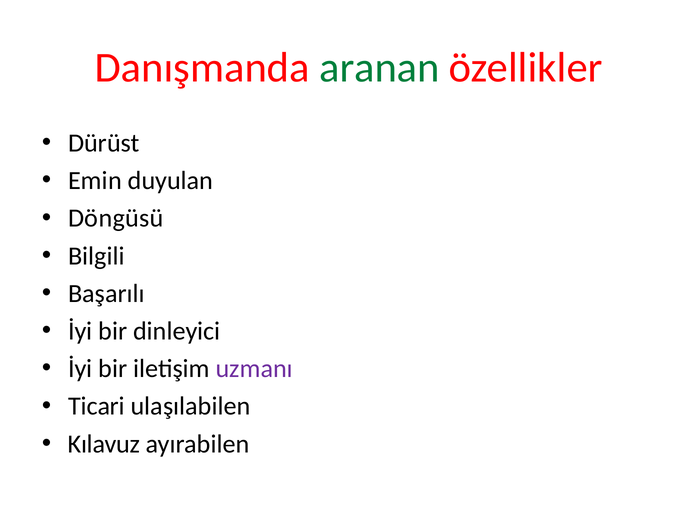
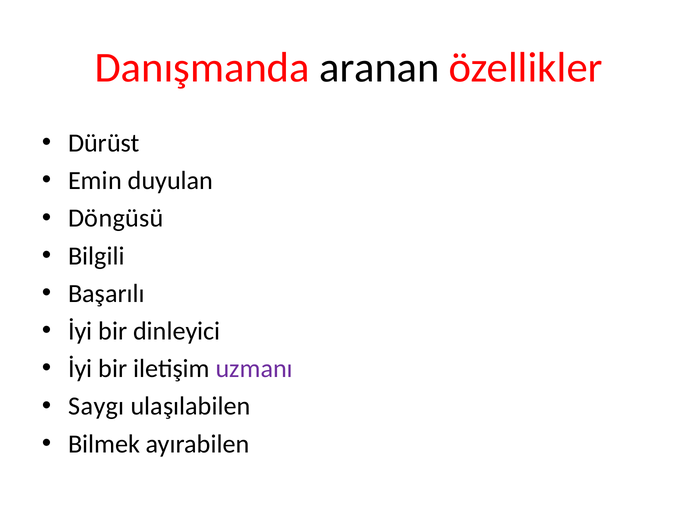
aranan colour: green -> black (379, 68)
Ticari: Ticari -> Saygı (96, 407)
Kılavuz: Kılavuz -> Bilmek (104, 444)
